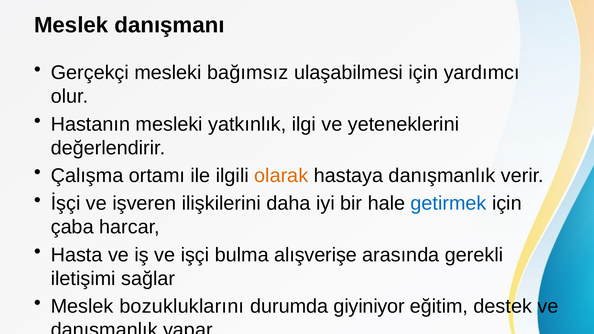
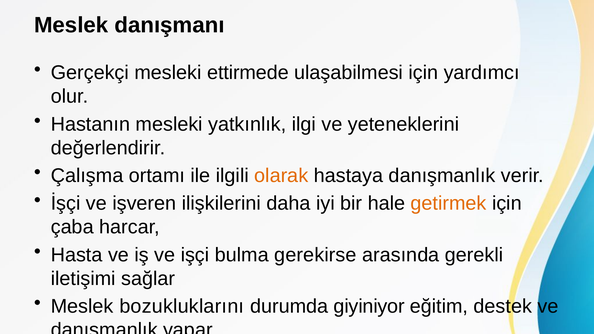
bağımsız: bağımsız -> ettirmede (248, 73)
getirmek colour: blue -> orange (449, 203)
alışverişe: alışverişe -> gerekirse (315, 255)
